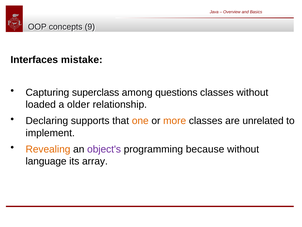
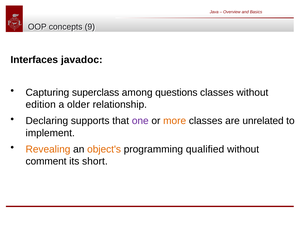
mistake: mistake -> javadoc (82, 60)
loaded: loaded -> edition (41, 104)
one colour: orange -> purple (140, 121)
object's colour: purple -> orange (104, 149)
because: because -> qualified (205, 149)
language: language -> comment (46, 161)
array: array -> short (95, 161)
